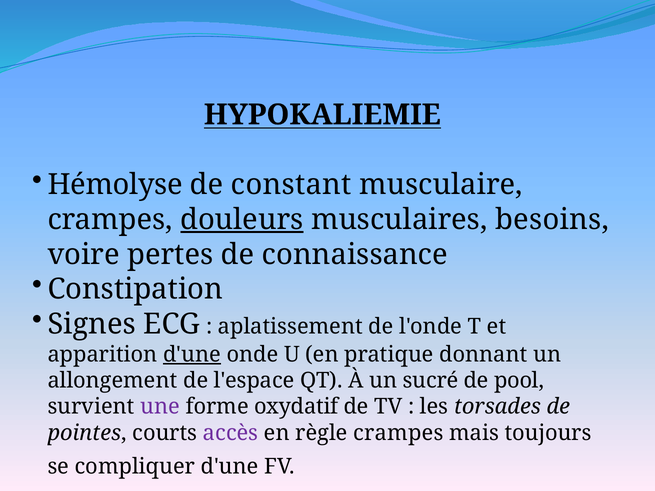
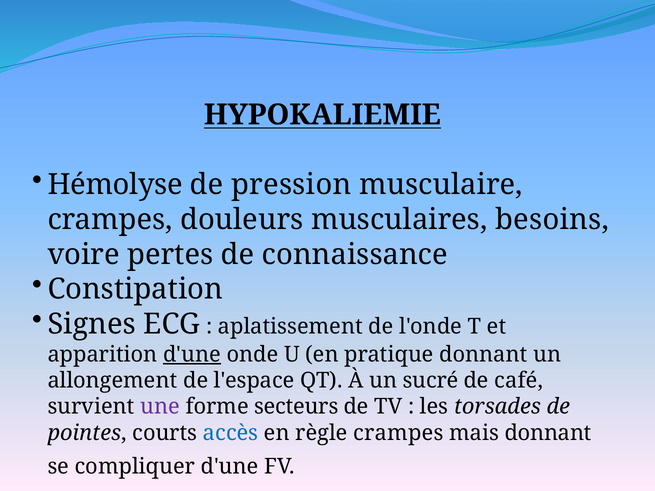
constant: constant -> pression (291, 185)
douleurs underline: present -> none (242, 220)
pool: pool -> café (519, 381)
oxydatif: oxydatif -> secteurs (296, 407)
accès colour: purple -> blue (231, 433)
mais toujours: toujours -> donnant (548, 433)
